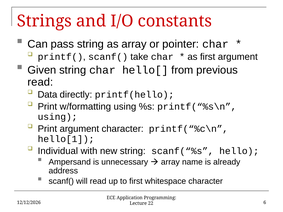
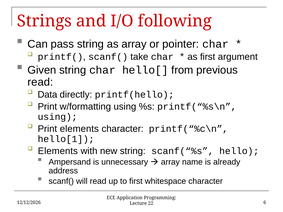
constants: constants -> following (175, 21)
Print argument: argument -> elements (79, 129)
Individual: Individual -> Elements (58, 151)
